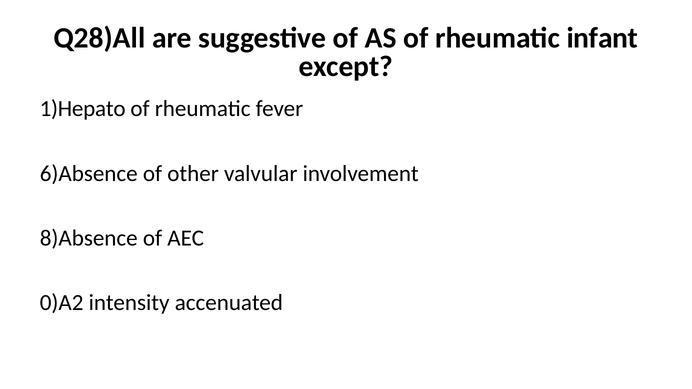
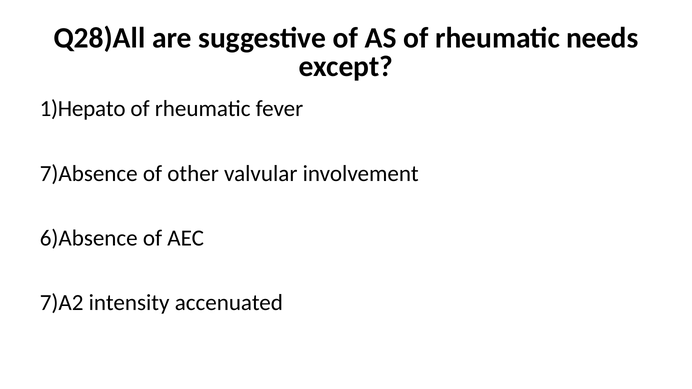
infant: infant -> needs (602, 38)
6)Absence: 6)Absence -> 7)Absence (89, 174)
8)Absence: 8)Absence -> 6)Absence (89, 238)
0)A2: 0)A2 -> 7)A2 (62, 303)
